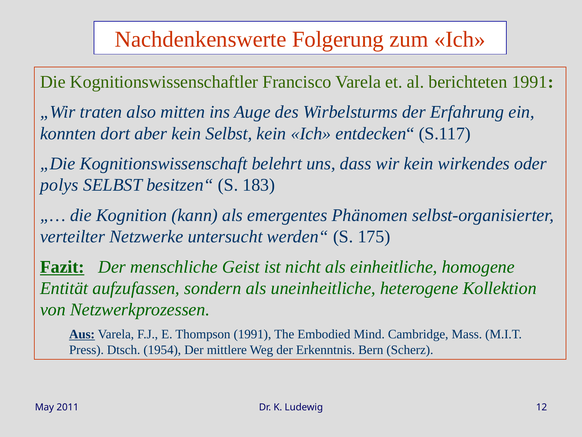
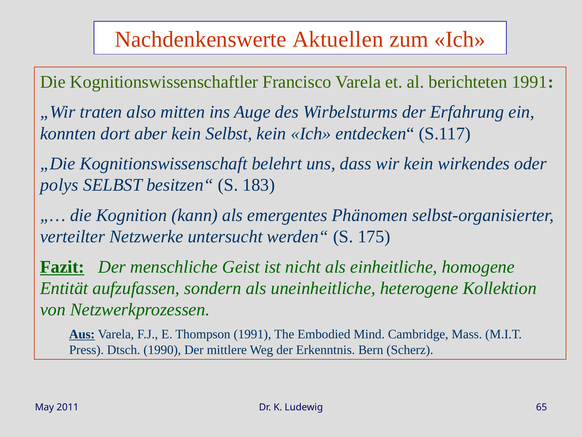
Folgerung: Folgerung -> Aktuellen (338, 39)
1954: 1954 -> 1990 (162, 349)
12: 12 -> 65 (542, 407)
